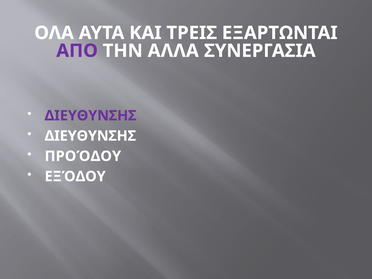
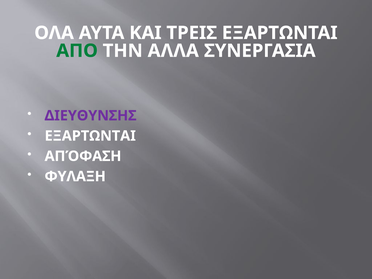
ΑΠΟ colour: purple -> green (77, 51)
ΔΙΕΥΘΥΝΣΗΣ: ΔΙΕΥΘΥΝΣΗΣ -> ΕΞΑΡΤΩΝΤΑΙ (90, 136)
ΠΡΟΌΔΟΥ: ΠΡΟΌΔΟΥ -> ΑΠΌΦΑΣΗ (83, 156)
ΕΞΌΔΟΥ: ΕΞΌΔΟΥ -> ΦΥΛΑΞΗ (75, 176)
